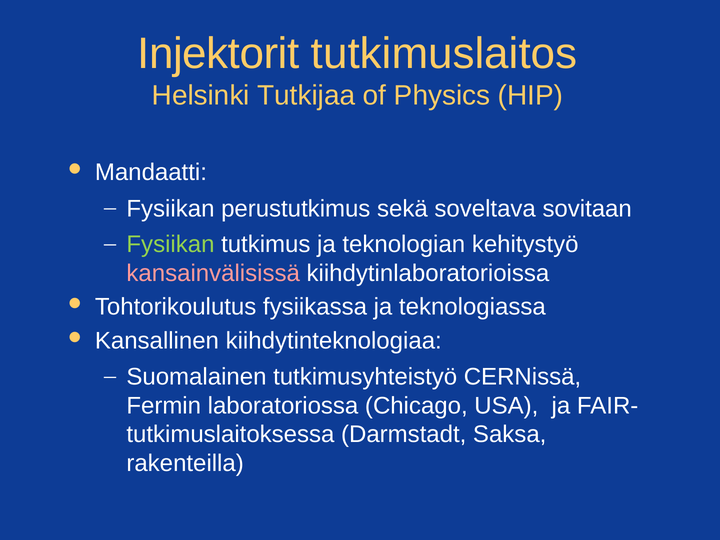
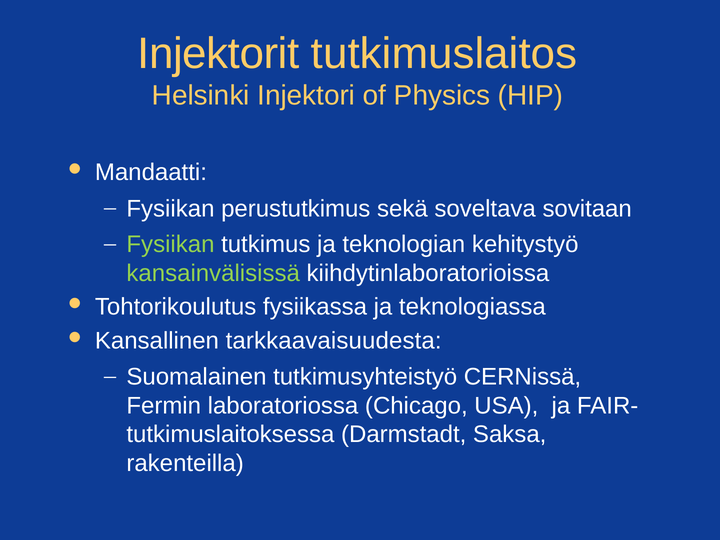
Tutkijaa: Tutkijaa -> Injektori (306, 96)
kansainvälisissä colour: pink -> light green (213, 273)
kiihdytinteknologiaa: kiihdytinteknologiaa -> tarkkaavaisuudesta (334, 341)
